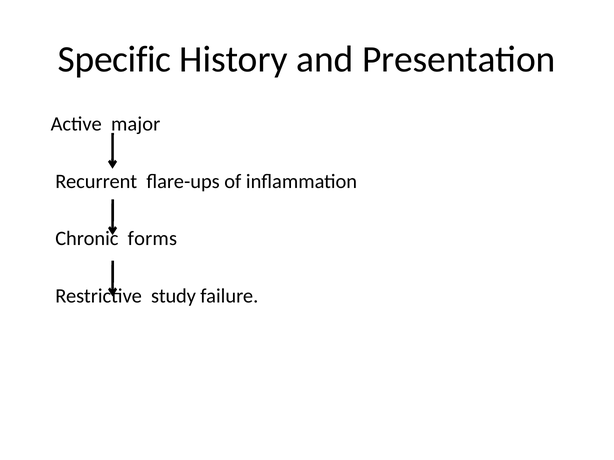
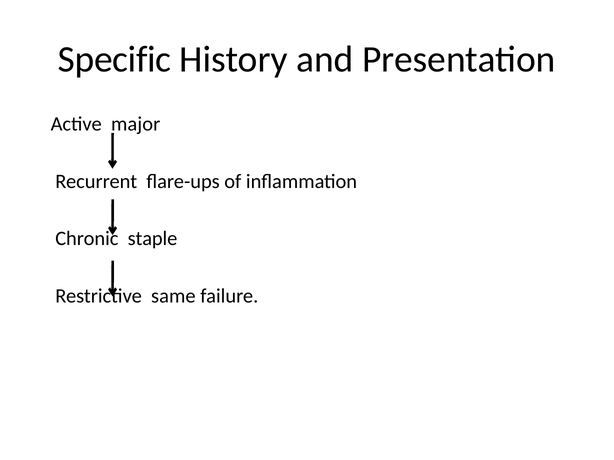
forms: forms -> staple (153, 239)
study: study -> same (173, 296)
